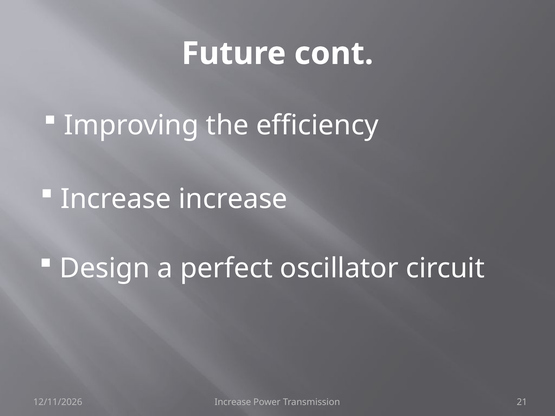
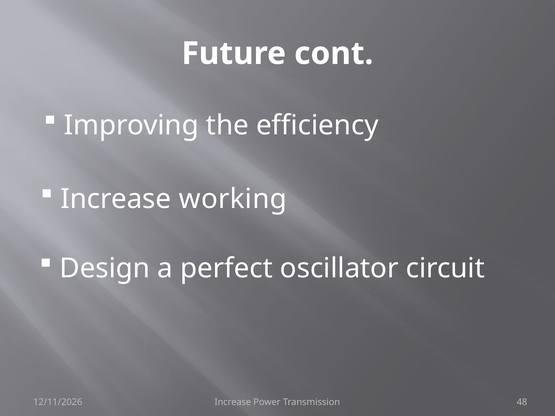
Increase increase: increase -> working (233, 199)
21: 21 -> 48 (522, 402)
